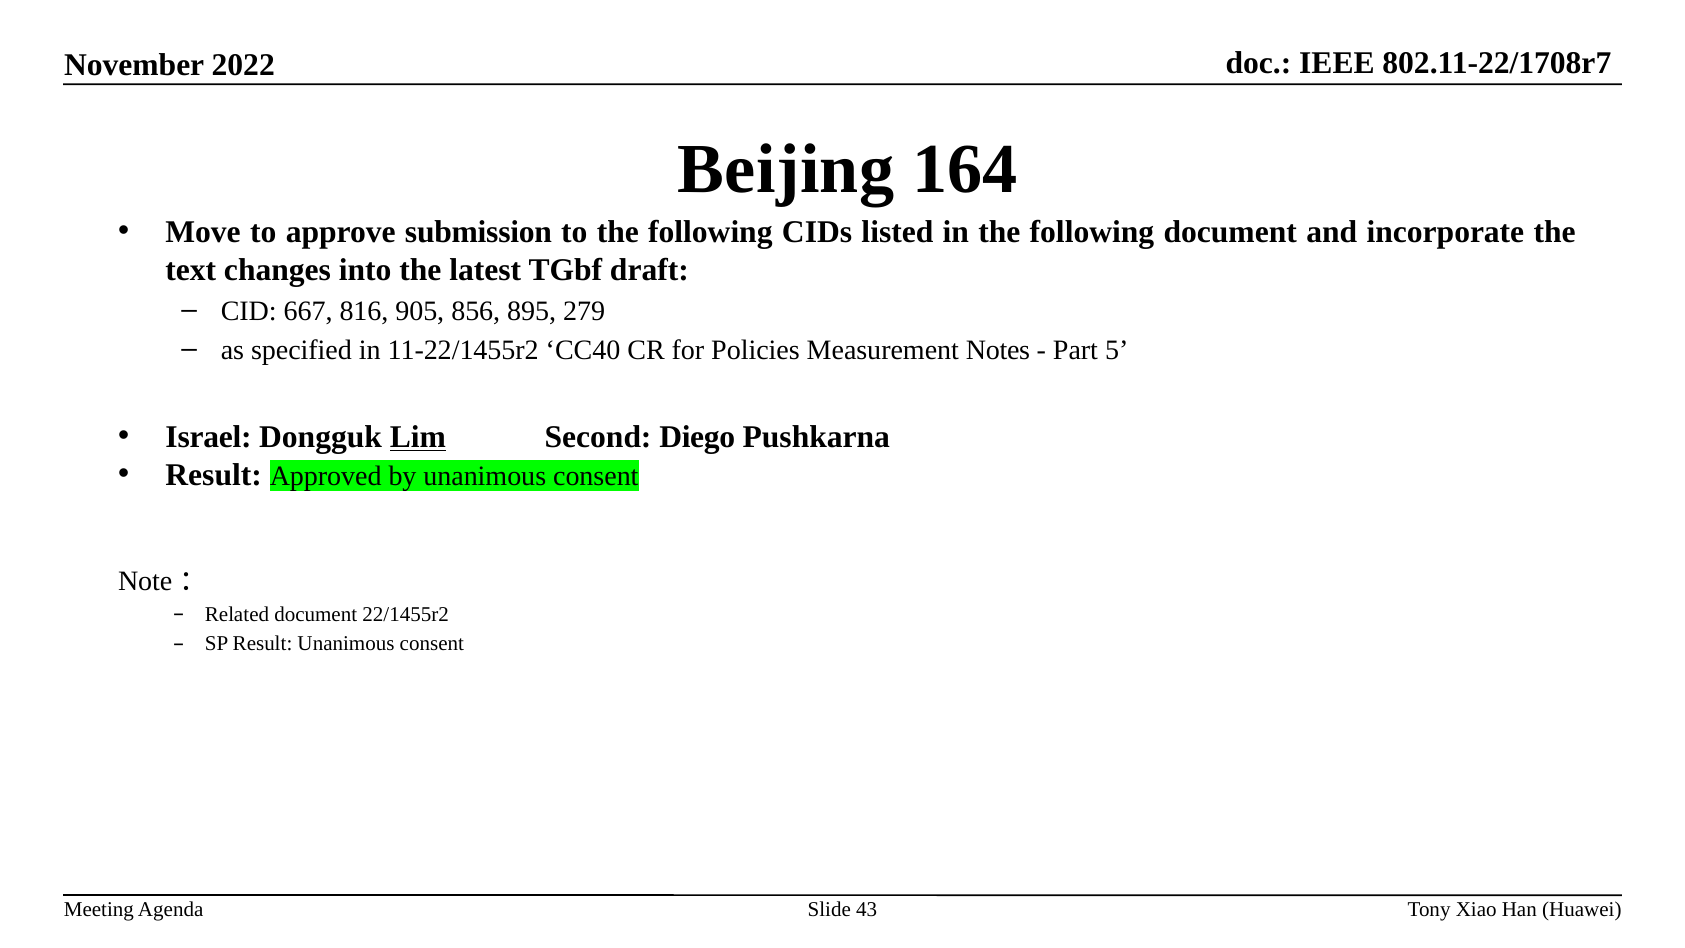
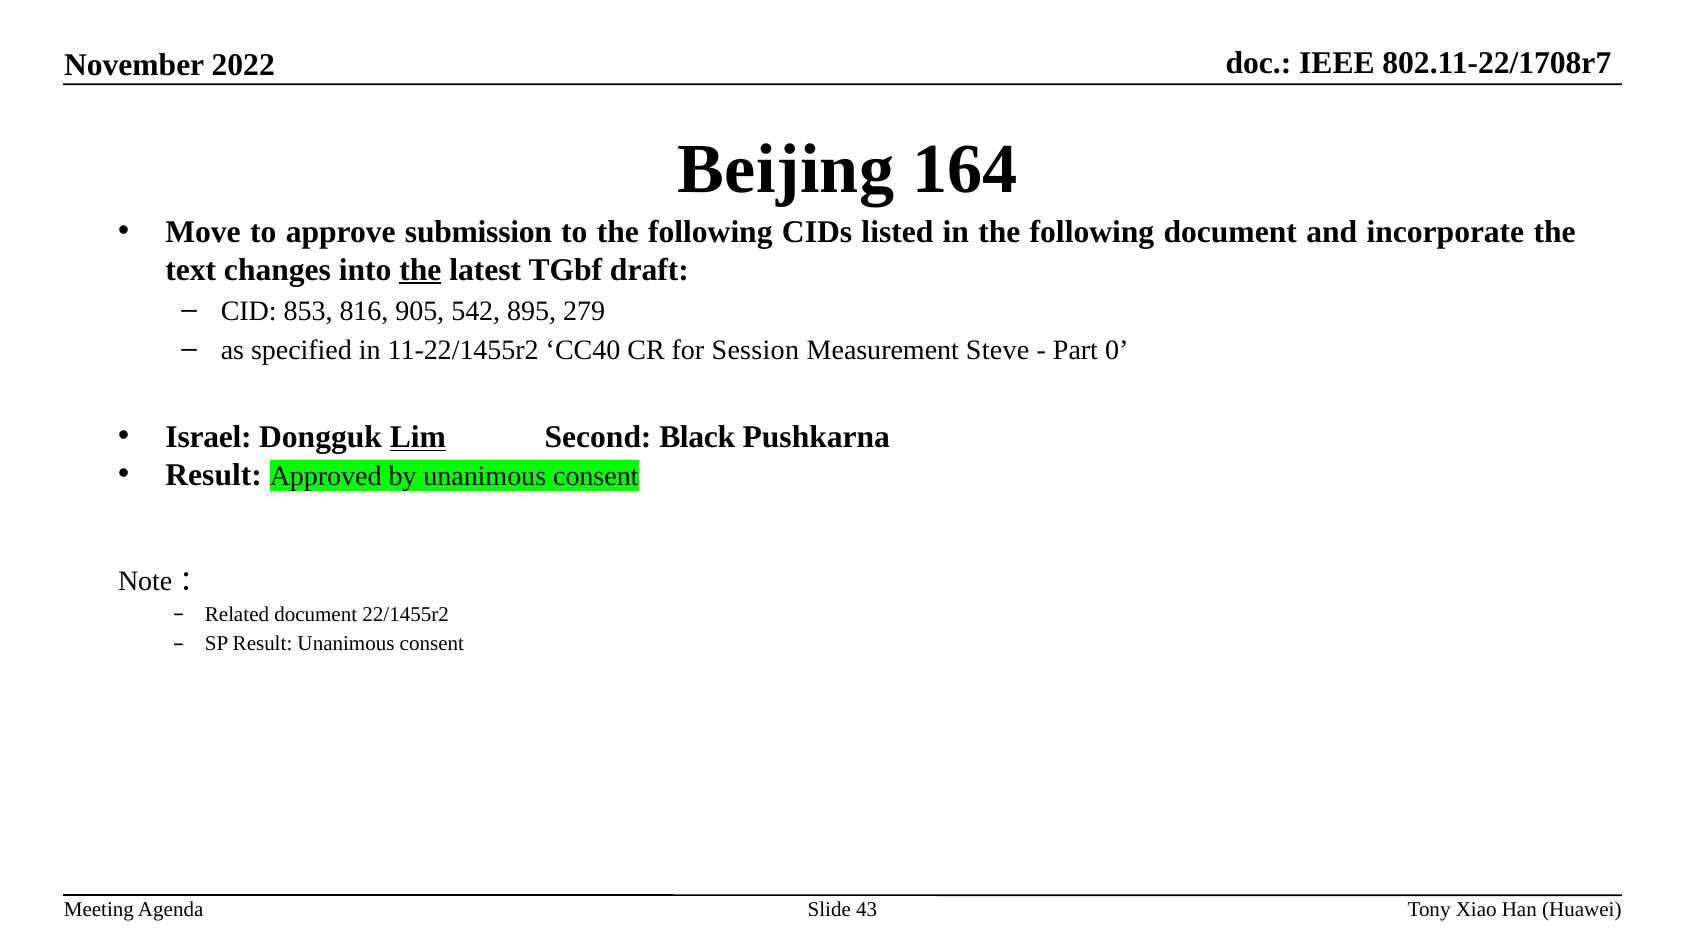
the underline: none -> present (420, 270)
667: 667 -> 853 (308, 311)
856: 856 -> 542 (476, 311)
Policies: Policies -> Session (755, 350)
Notes: Notes -> Steve (998, 350)
5: 5 -> 0 (1117, 350)
Diego: Diego -> Black (697, 437)
